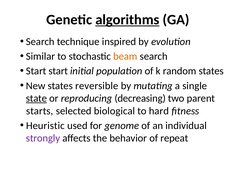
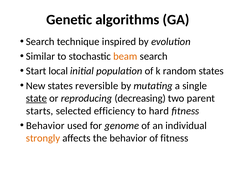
algorithms underline: present -> none (127, 20)
Start start: start -> local (58, 71)
biological: biological -> efficiency (114, 111)
Heuristic: Heuristic -> Behavior (45, 126)
strongly colour: purple -> orange (43, 138)
of repeat: repeat -> fitness (174, 138)
